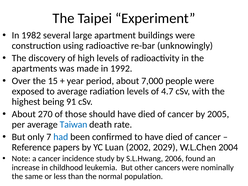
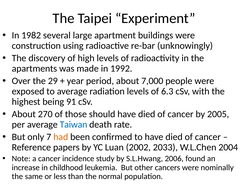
15: 15 -> 29 (53, 81)
4.7: 4.7 -> 6.3 (167, 91)
had colour: blue -> orange (61, 137)
2029: 2029 -> 2033 (165, 147)
